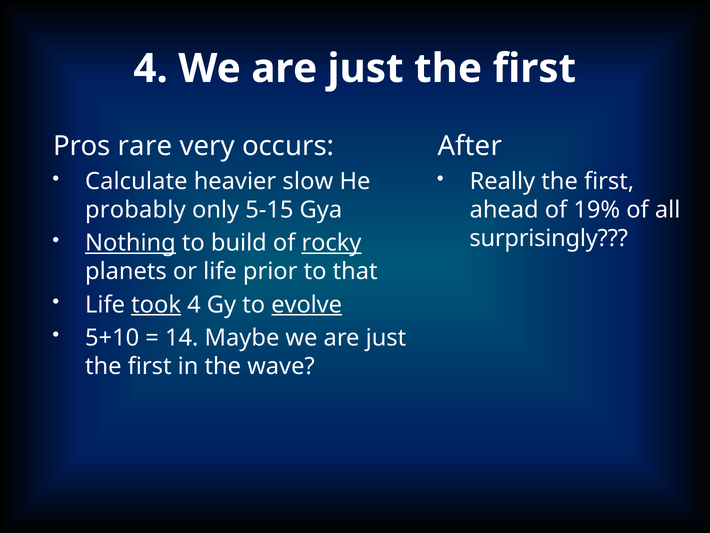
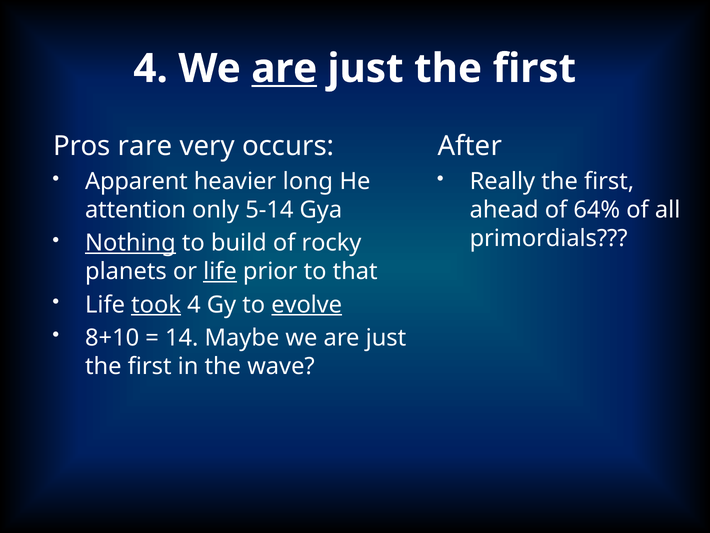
are underline: none -> present (284, 69)
Calculate: Calculate -> Apparent (136, 181)
slow: slow -> long (308, 181)
probably: probably -> attention (136, 210)
5-15: 5-15 -> 5-14 (269, 210)
19%: 19% -> 64% (597, 210)
surprisingly: surprisingly -> primordials (549, 238)
rocky underline: present -> none (331, 243)
life underline: none -> present (220, 271)
5+10: 5+10 -> 8+10 (112, 338)
